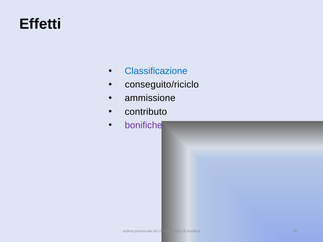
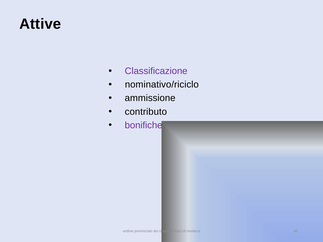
Effetti: Effetti -> Attive (40, 24)
Classificazione colour: blue -> purple (156, 71)
conseguito/riciclo: conseguito/riciclo -> nominativo/riciclo (162, 85)
